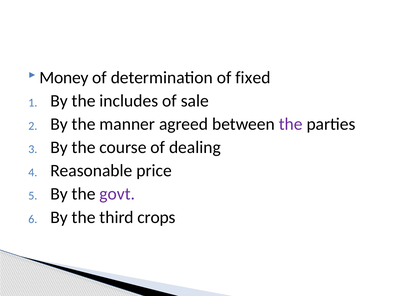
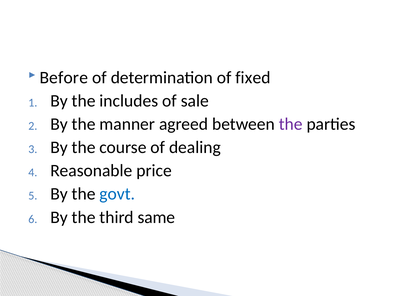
Money: Money -> Before (64, 78)
govt colour: purple -> blue (117, 194)
crops: crops -> same (156, 217)
